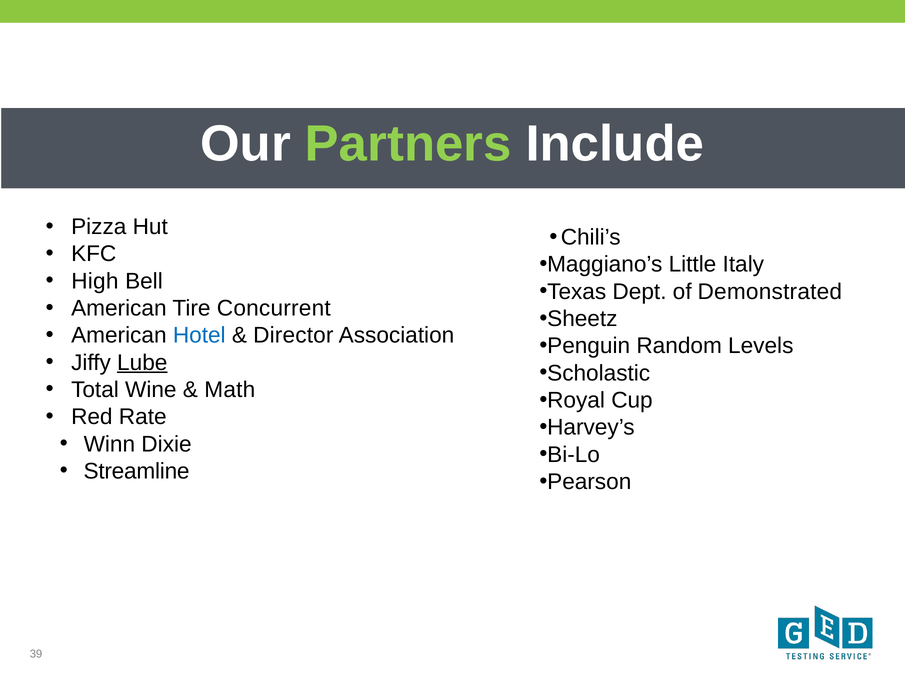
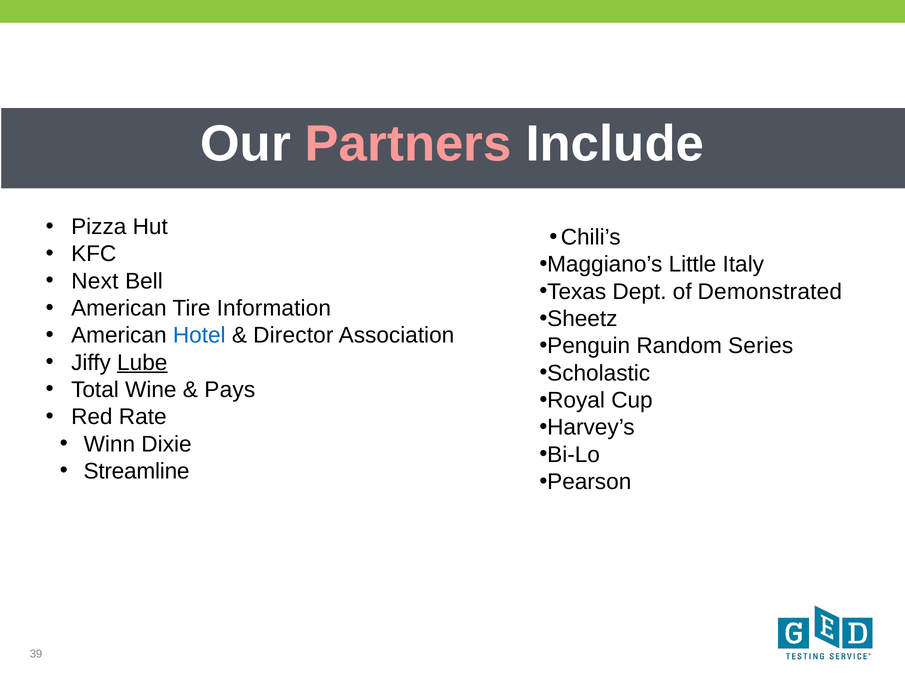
Partners colour: light green -> pink (408, 144)
Include underline: present -> none (242, 275)
High: High -> Next (95, 281)
Concurrent: Concurrent -> Information (274, 308)
Levels: Levels -> Series (761, 346)
Math: Math -> Pays (230, 390)
